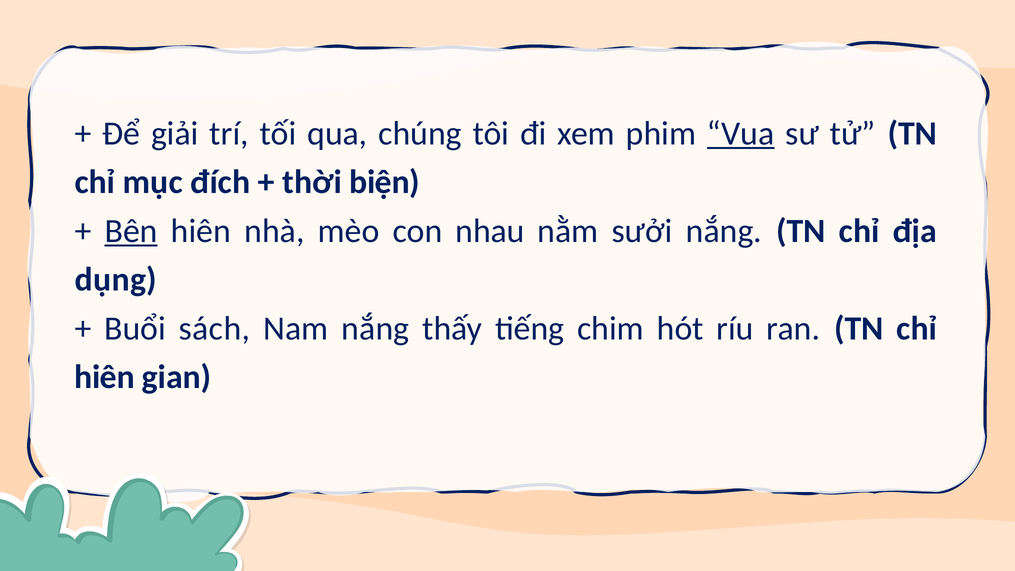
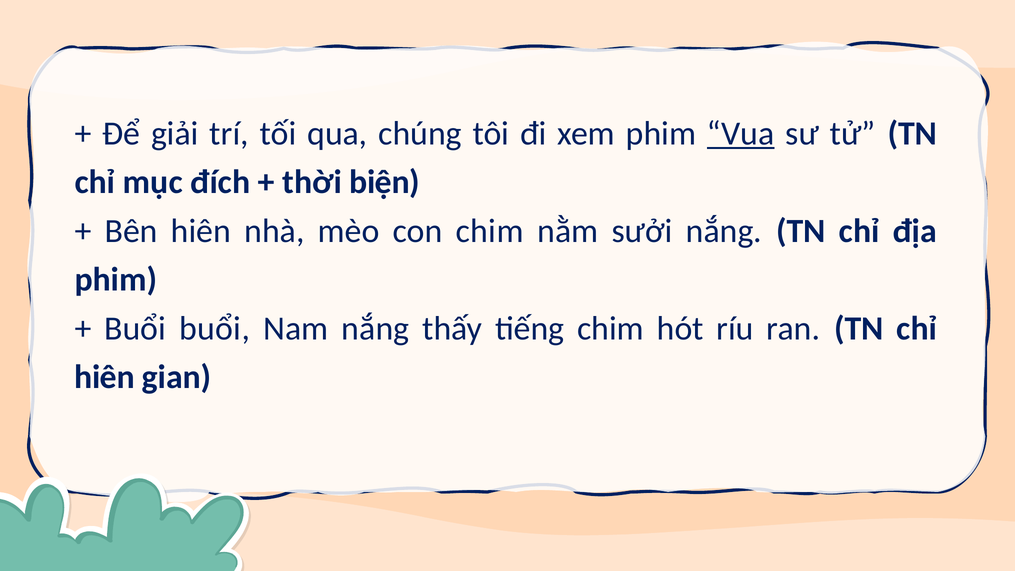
Bên underline: present -> none (131, 231)
con nhau: nhau -> chim (490, 231)
dụng: dụng -> phim (116, 280)
Buổi sách: sách -> buổi (215, 328)
